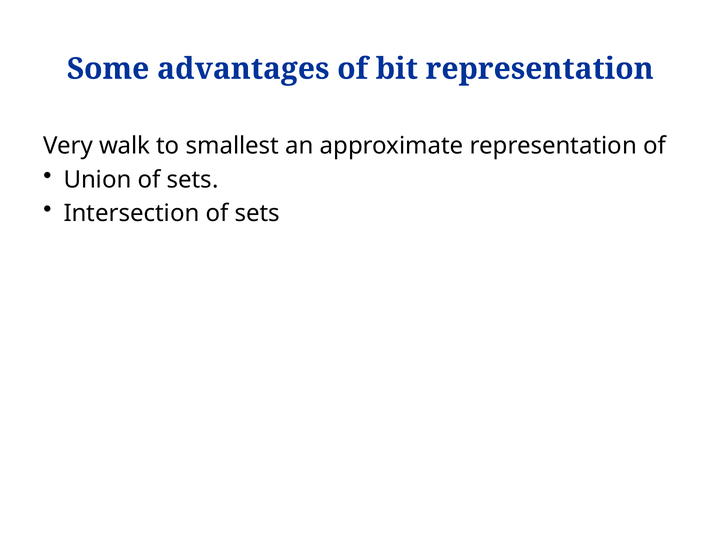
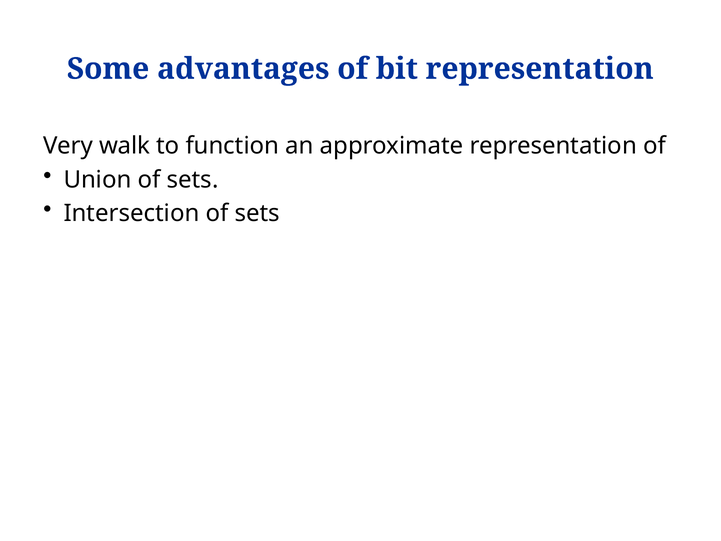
smallest: smallest -> function (232, 146)
